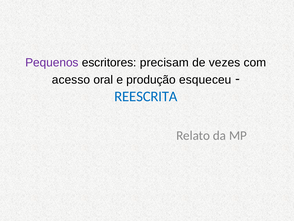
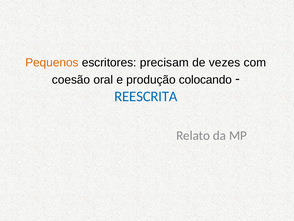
Pequenos colour: purple -> orange (52, 62)
acesso: acesso -> coesão (71, 80)
esqueceu: esqueceu -> colocando (205, 80)
